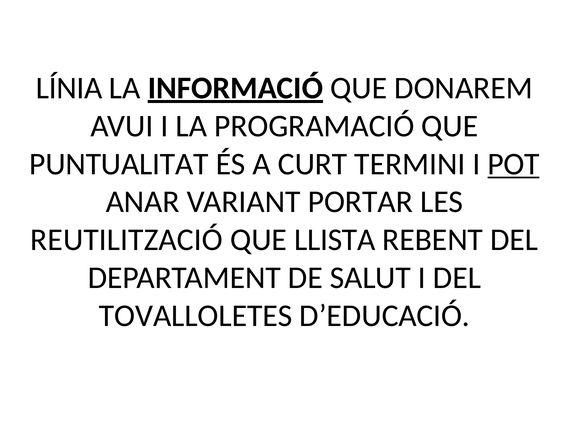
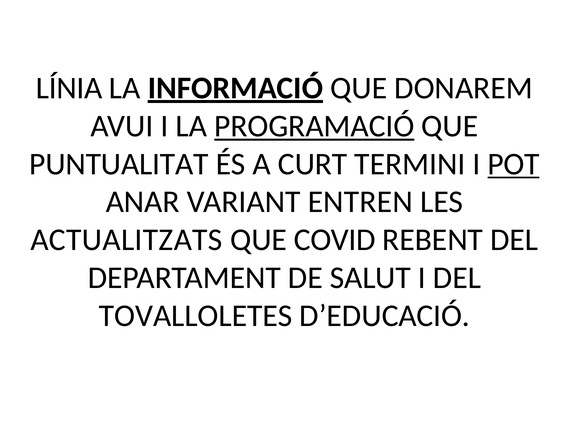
PROGRAMACIÓ underline: none -> present (314, 126)
PORTAR: PORTAR -> ENTREN (360, 202)
REUTILITZACIÓ: REUTILITZACIÓ -> ACTUALITZATS (126, 240)
LLISTA: LLISTA -> COVID (335, 240)
